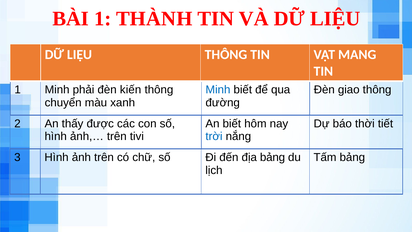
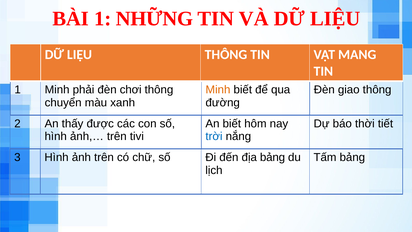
THÀNH: THÀNH -> NHỮNG (154, 19)
kiến: kiến -> chơi (131, 90)
Minh colour: blue -> orange (218, 90)
